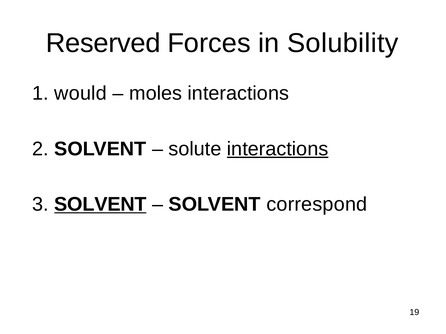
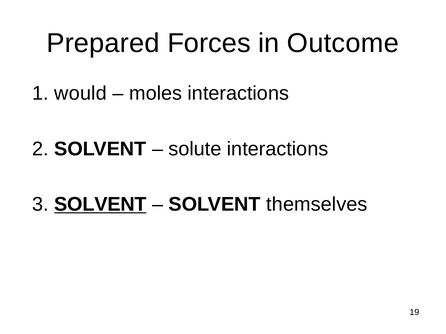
Reserved: Reserved -> Prepared (103, 43)
Solubility: Solubility -> Outcome (343, 43)
interactions underline: present -> none (278, 149)
correspond: correspond -> themselves (317, 205)
